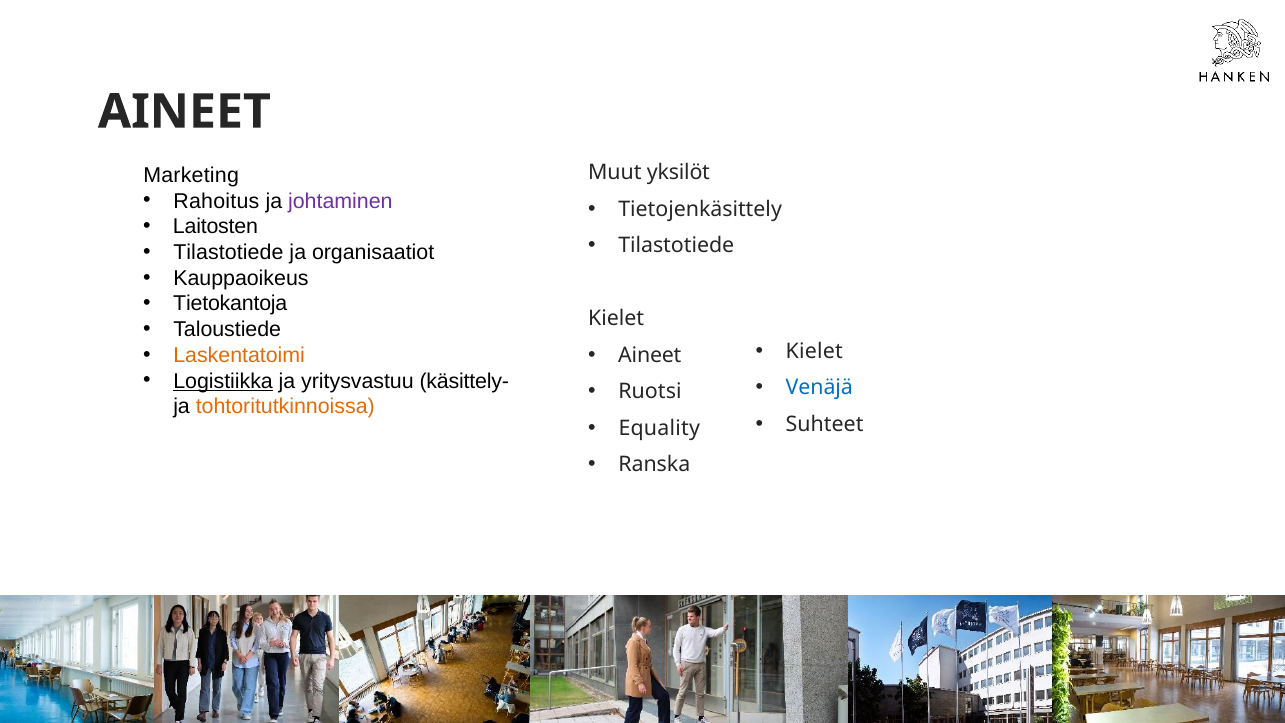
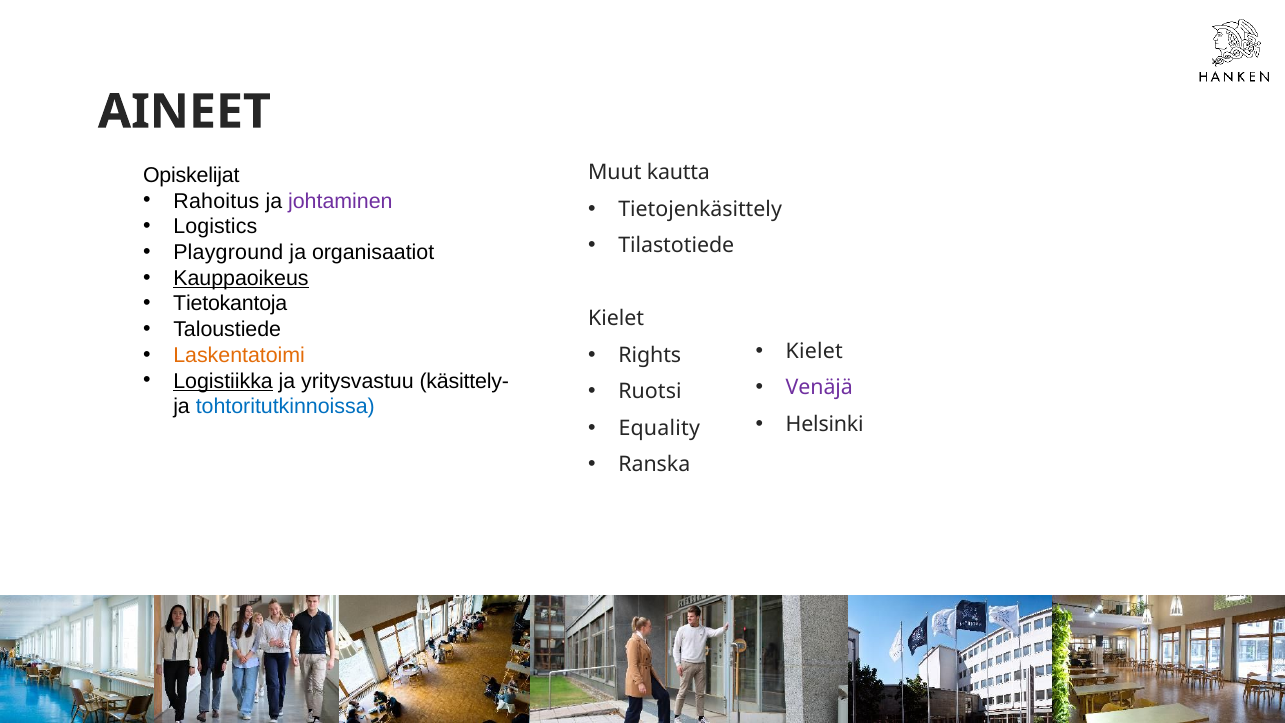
Marketing: Marketing -> Opiskelijat (191, 175)
yksilöt: yksilöt -> kautta (678, 172)
Laitosten: Laitosten -> Logistics (215, 227)
Tilastotiede: Tilastotiede -> Playground (228, 252)
Kauppaoikeus underline: none -> present (241, 278)
Aineet: Aineet -> Rights (650, 355)
Venäjä colour: blue -> purple (819, 388)
tohtoritutkinnoissa colour: orange -> blue (285, 407)
Suhteet: Suhteet -> Helsinki (825, 424)
